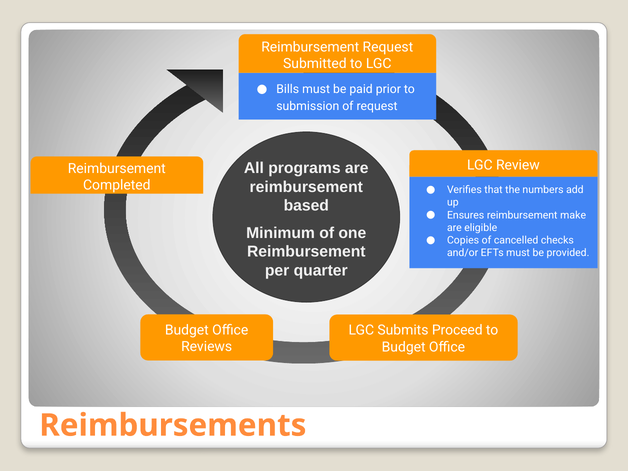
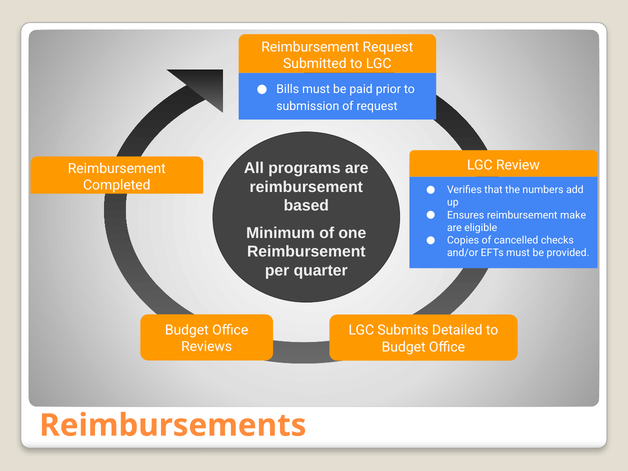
Proceed: Proceed -> Detailed (457, 330)
